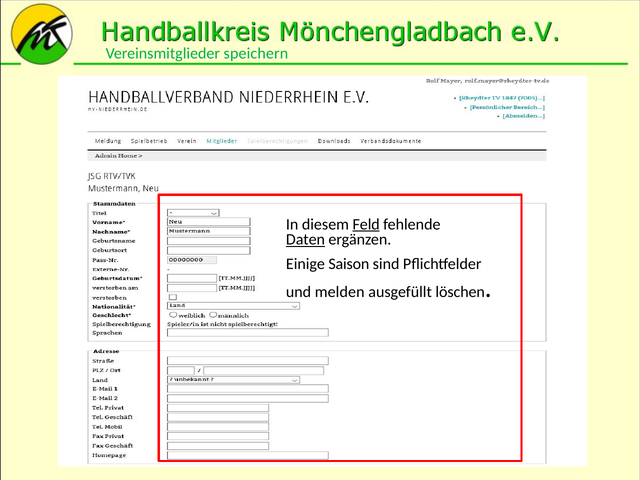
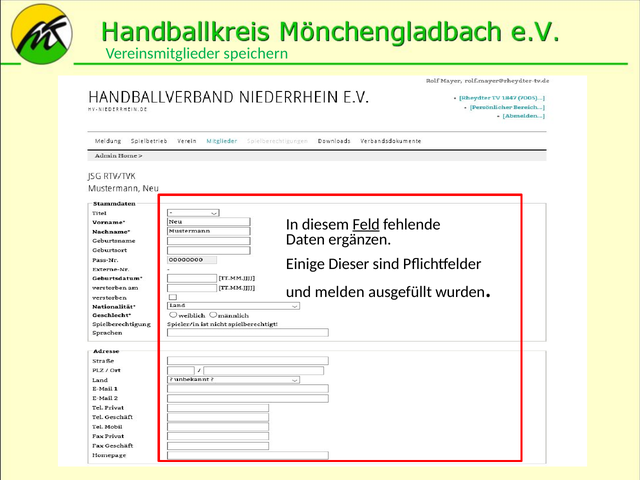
Daten underline: present -> none (305, 240)
Saison: Saison -> Dieser (349, 264)
löschen: löschen -> wurden (460, 292)
